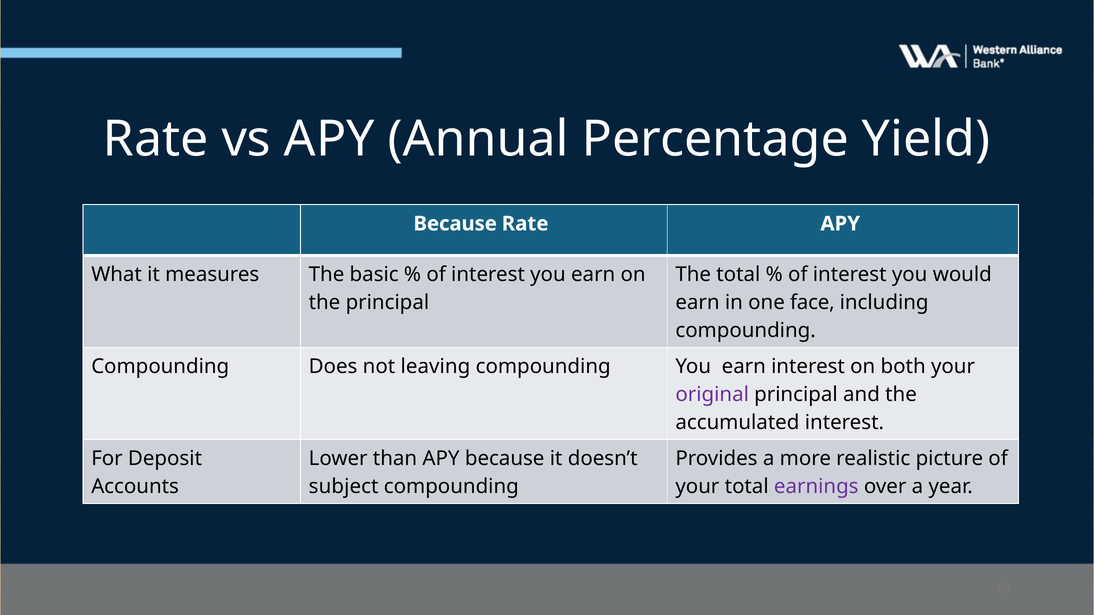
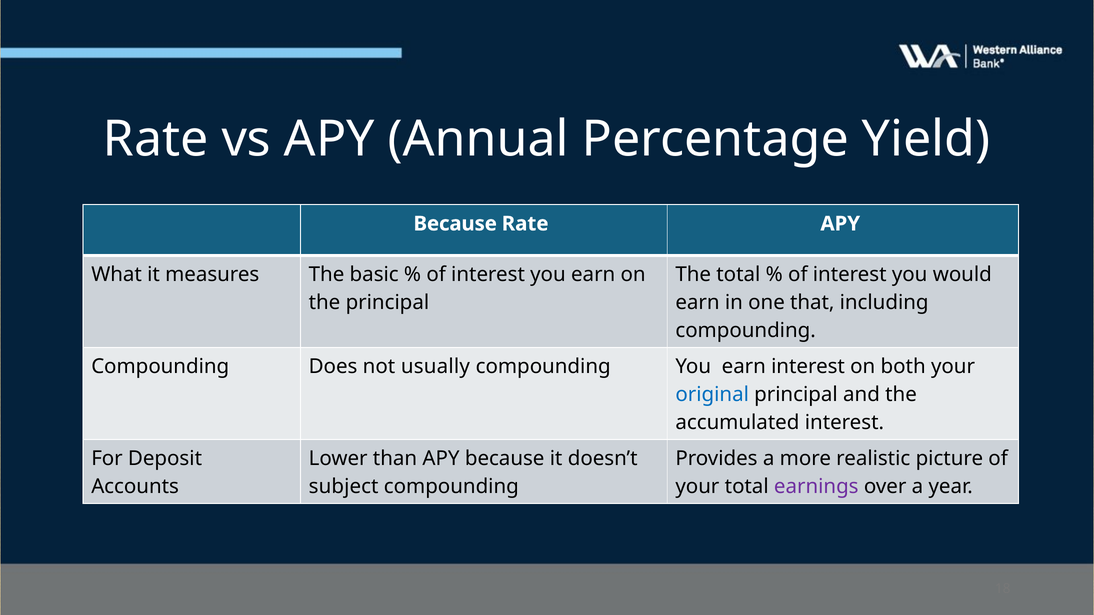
face: face -> that (812, 303)
leaving: leaving -> usually (435, 367)
original colour: purple -> blue (712, 395)
